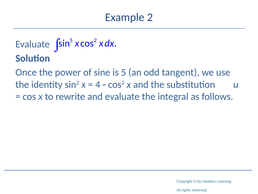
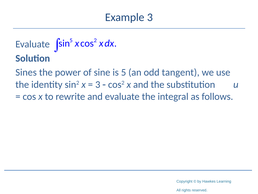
Example 2: 2 -> 3 (150, 17)
Once: Once -> Sines (26, 72)
4: 4 -> 3 (98, 84)
